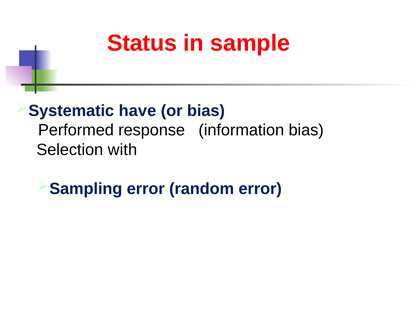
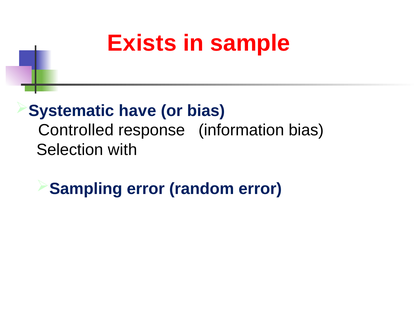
Status: Status -> Exists (142, 43)
Performed: Performed -> Controlled (76, 130)
